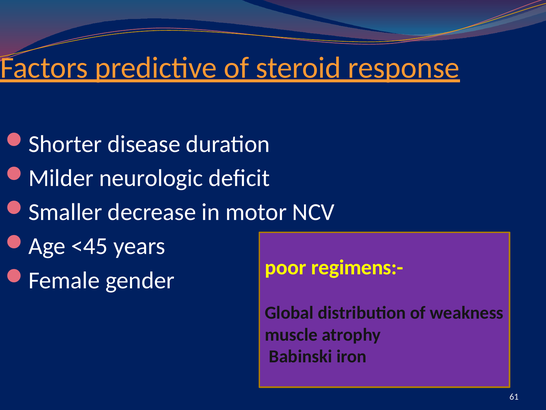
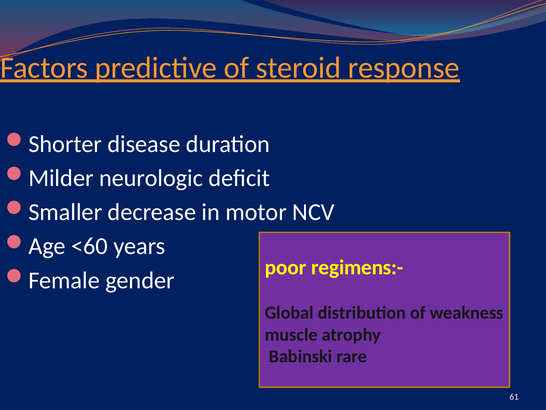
<45: <45 -> <60 (90, 246)
iron: iron -> rare (352, 356)
